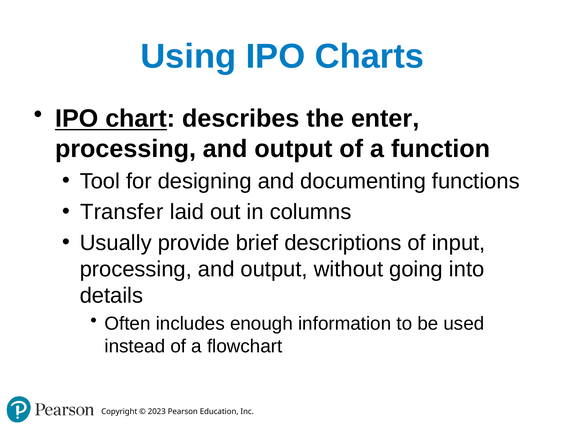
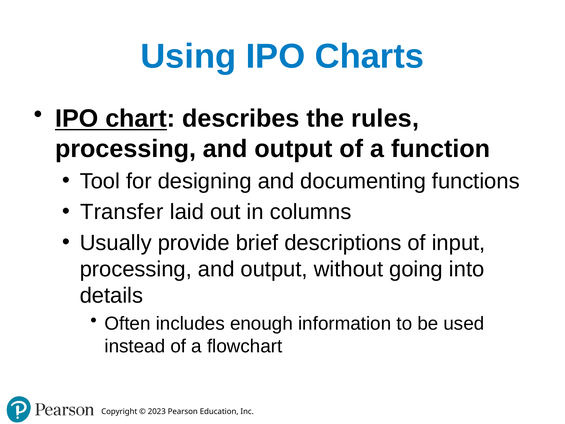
enter: enter -> rules (385, 119)
